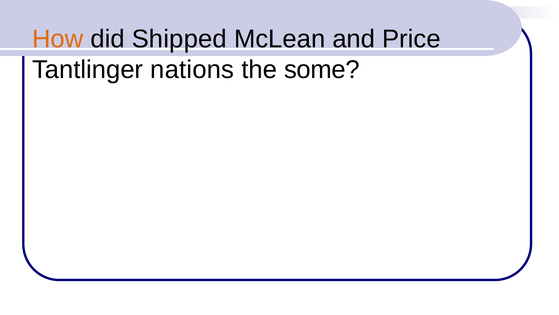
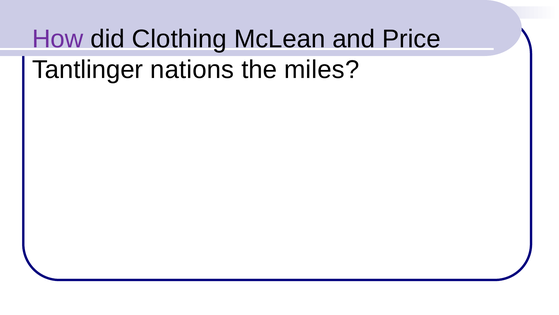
How colour: orange -> purple (58, 39)
Shipped: Shipped -> Clothing (179, 39)
some: some -> miles (322, 70)
